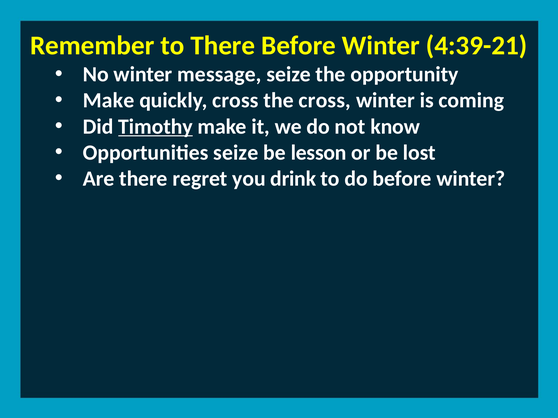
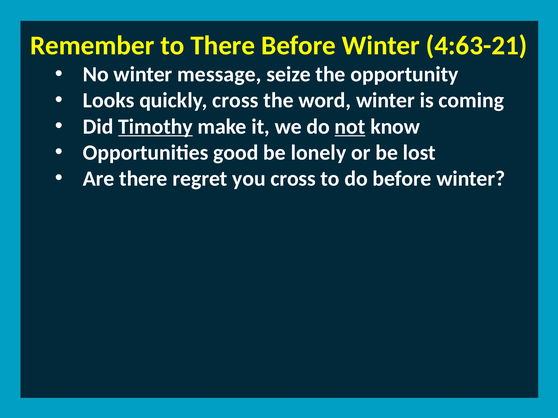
4:39-21: 4:39-21 -> 4:63-21 (477, 46)
Make: Make -> Looks (109, 101)
the cross: cross -> word (325, 101)
not underline: none -> present (350, 127)
Opportunities seize: seize -> good (236, 153)
lesson: lesson -> lonely (319, 153)
you drink: drink -> cross (293, 179)
